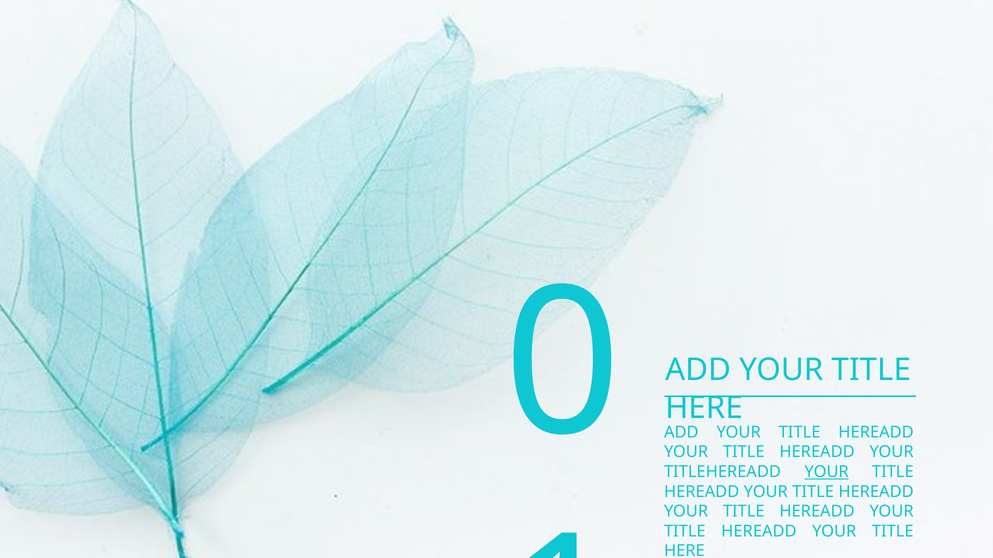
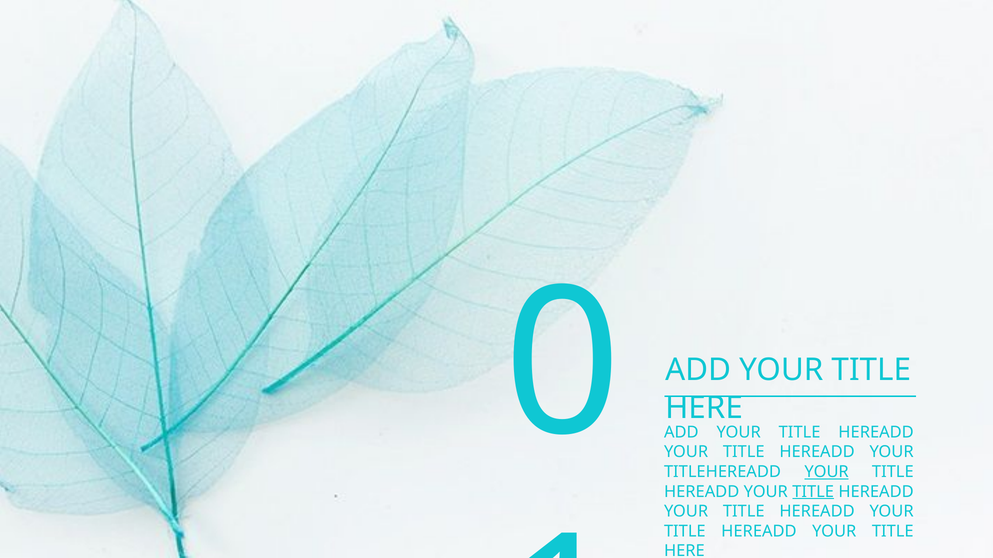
TITLE underline: none -> present (813, 492)
